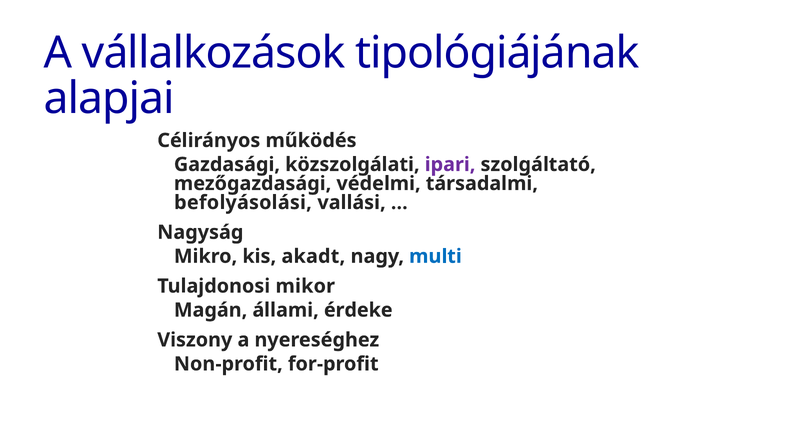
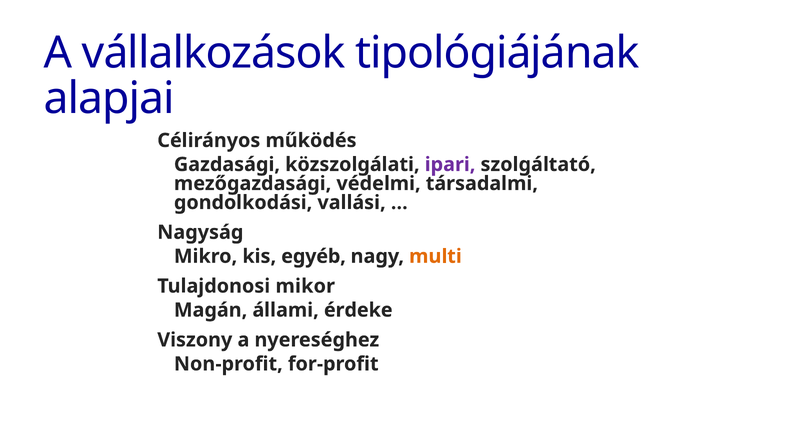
befolyásolási: befolyásolási -> gondolkodási (243, 202)
akadt: akadt -> egyéb (314, 256)
multi colour: blue -> orange (435, 256)
